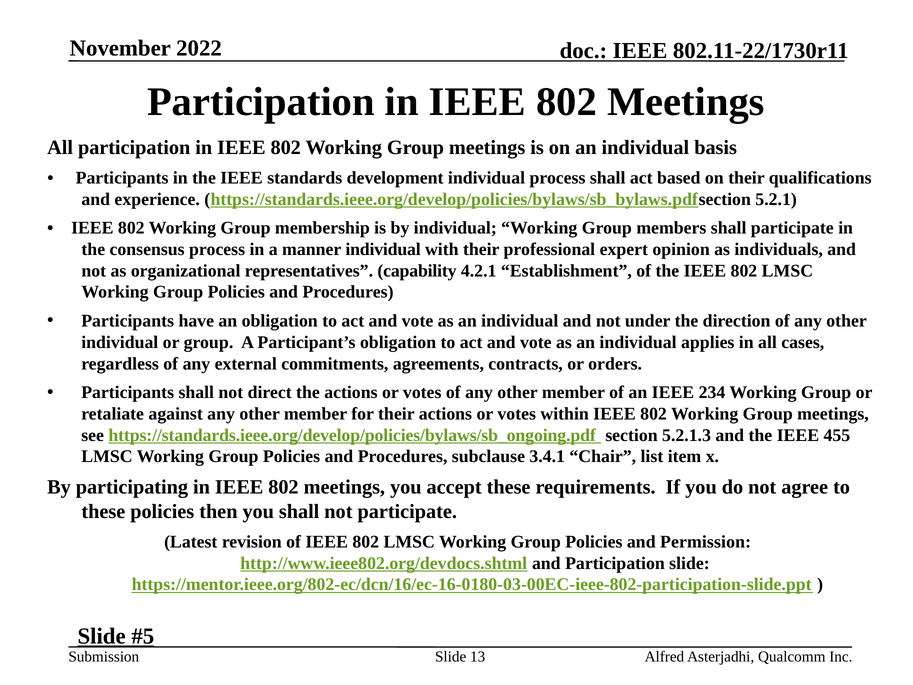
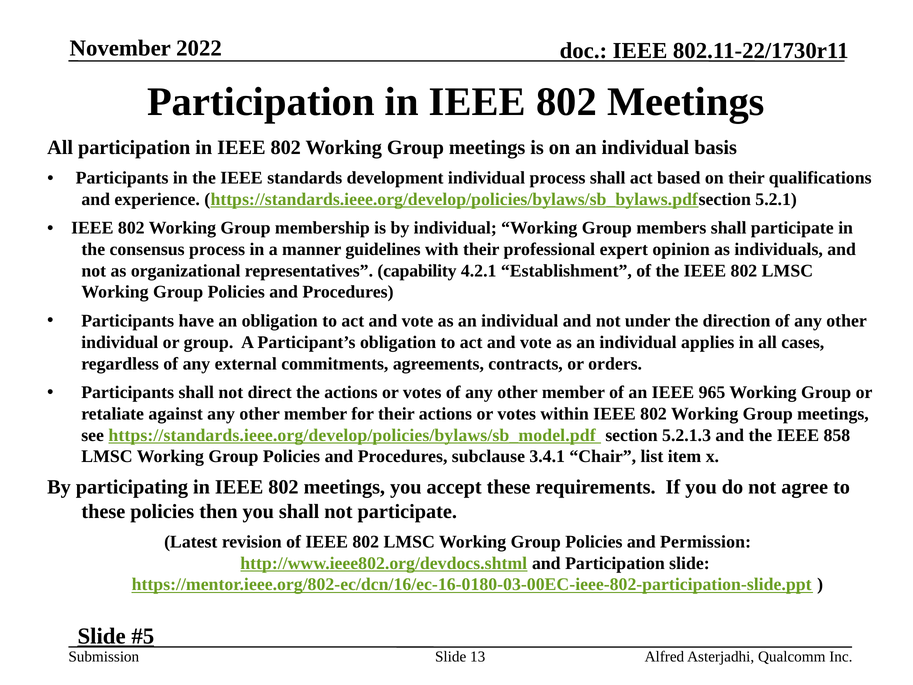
manner individual: individual -> guidelines (383, 249)
234: 234 -> 965 (712, 392)
https://standards.ieee.org/develop/policies/bylaws/sb_ongoing.pdf: https://standards.ieee.org/develop/policies/bylaws/sb_ongoing.pdf -> https://standards.ieee.org/develop/policies/bylaws/sb_model.pdf (352, 435)
455: 455 -> 858 (837, 435)
